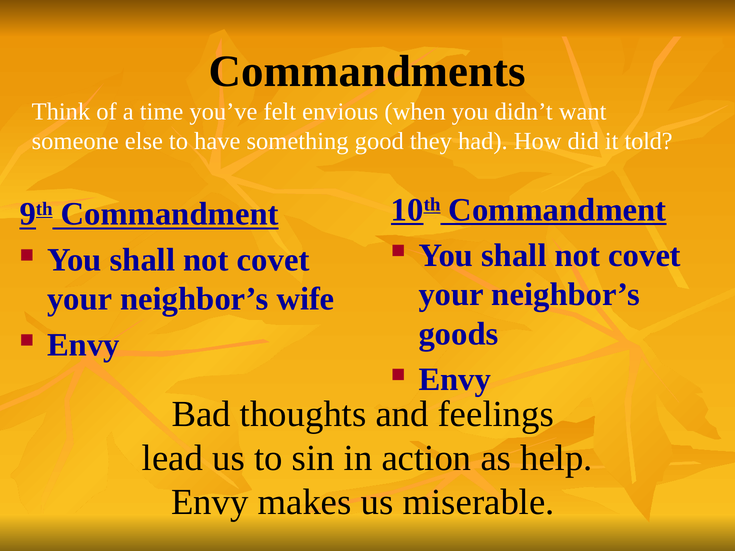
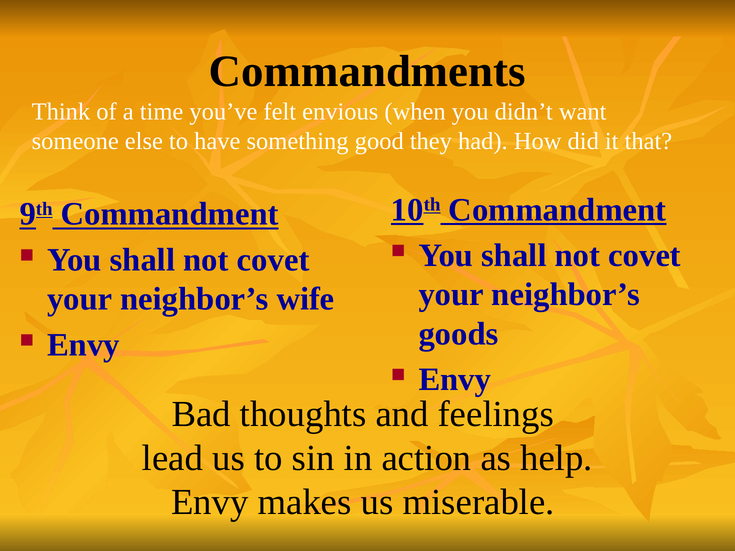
told: told -> that (648, 141)
